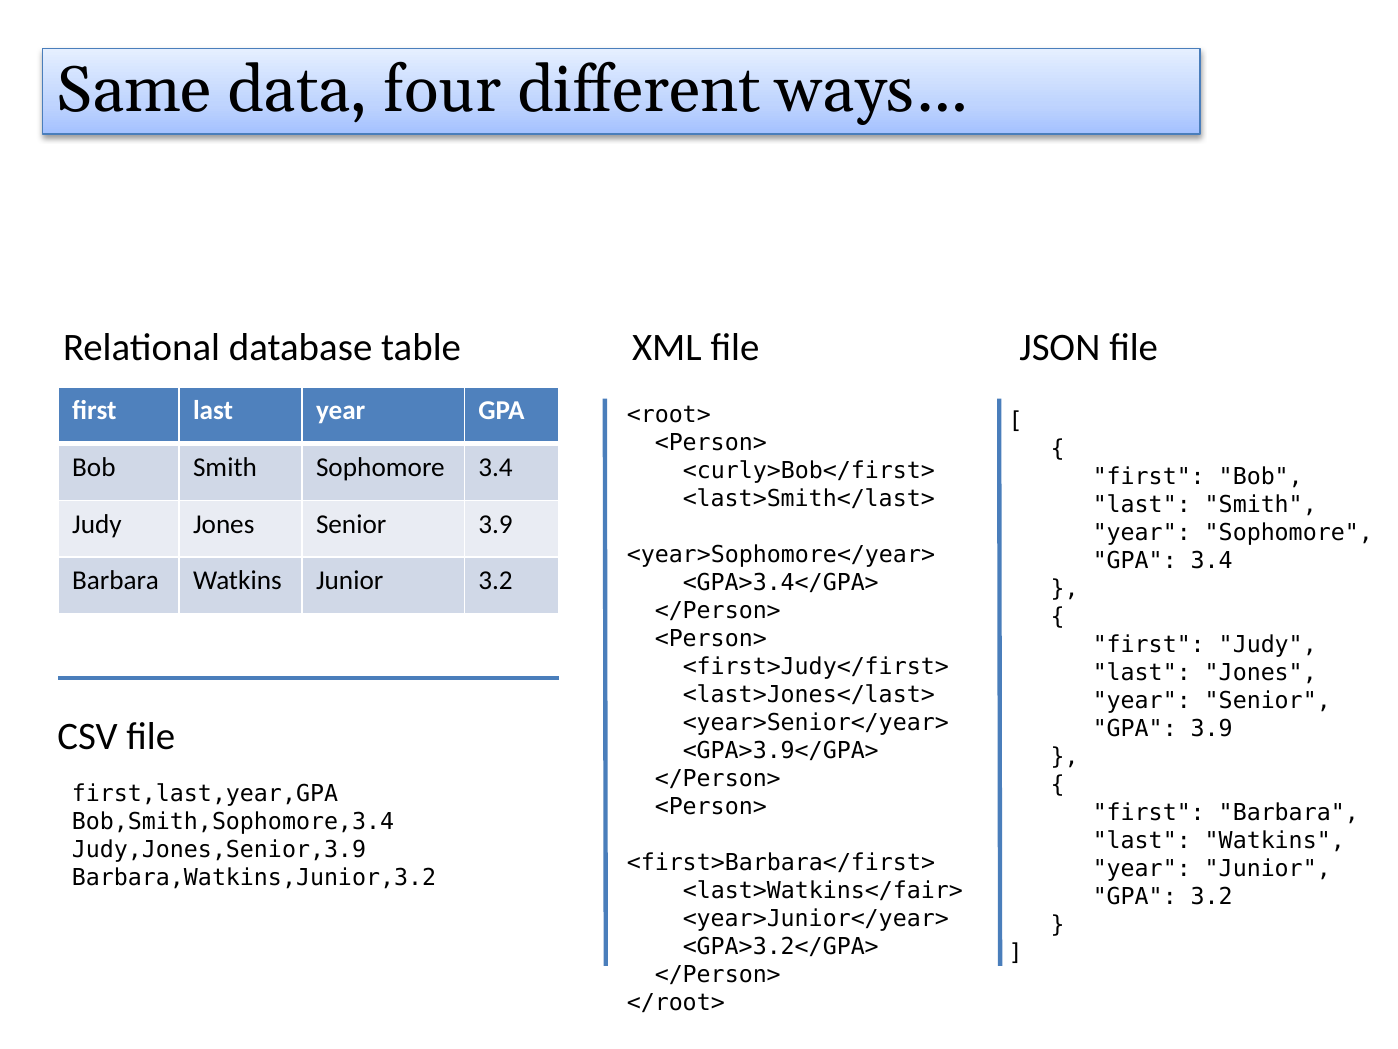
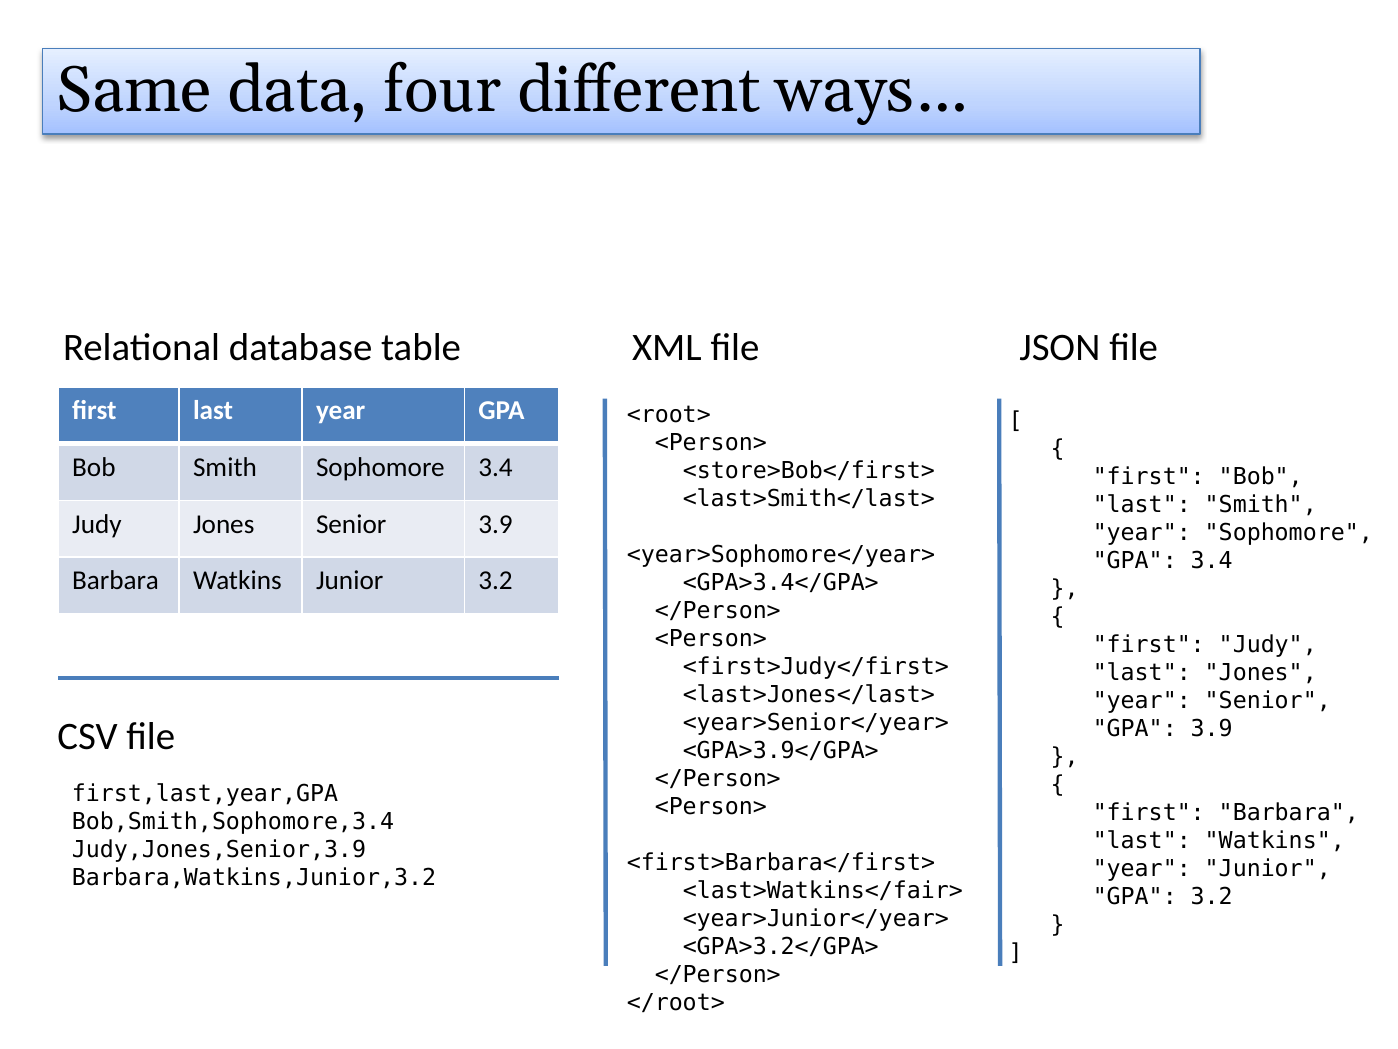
<curly>Bob</first>: <curly>Bob</first> -> <store>Bob</first> (809, 471)
